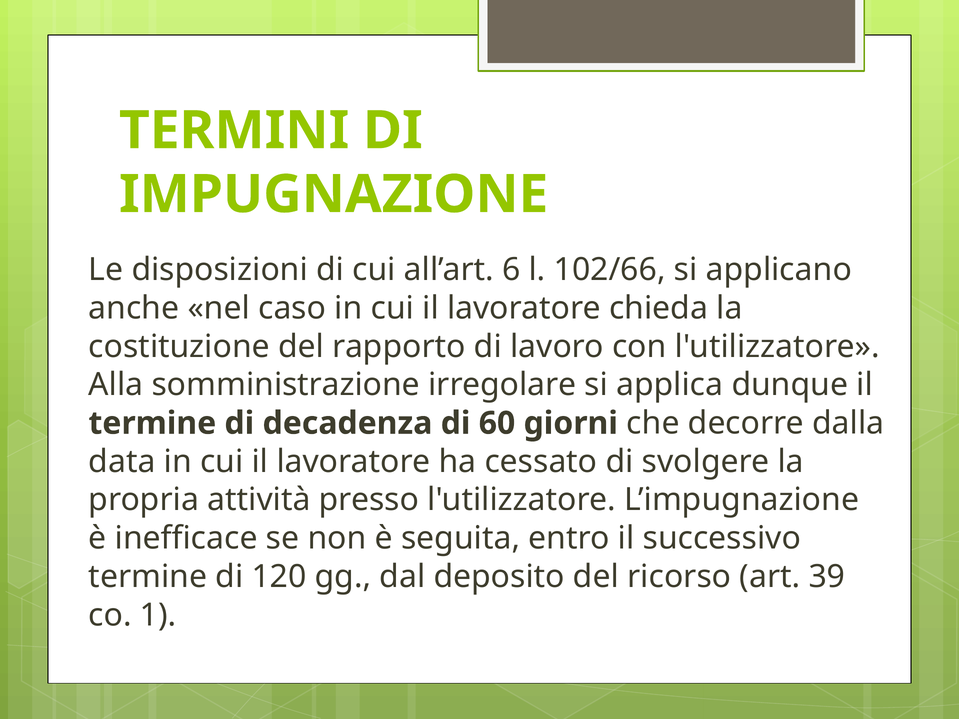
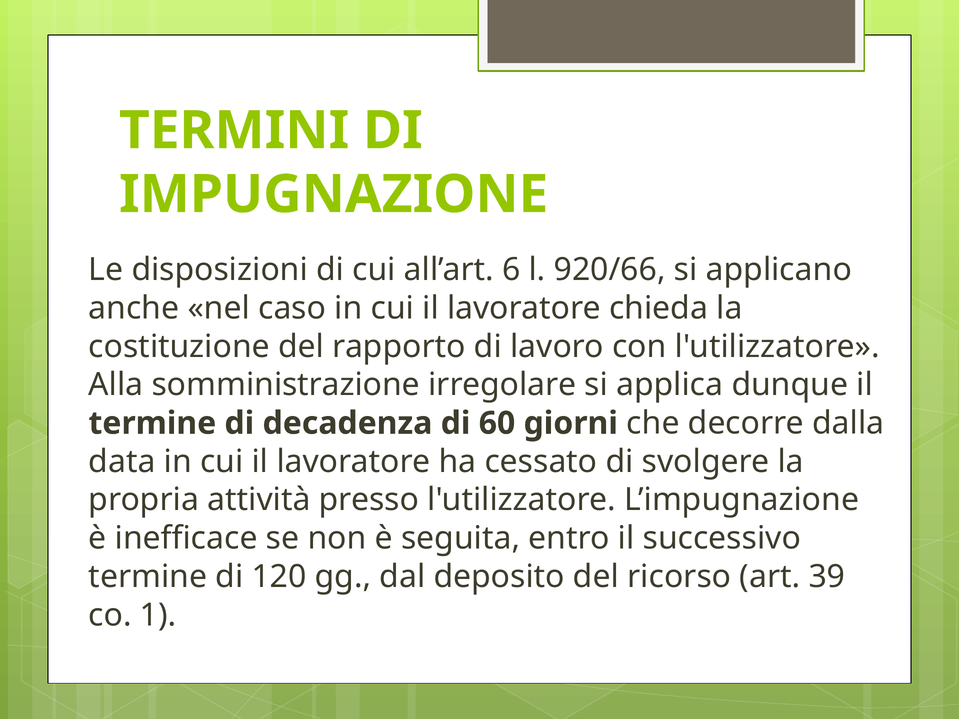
102/66: 102/66 -> 920/66 (610, 270)
